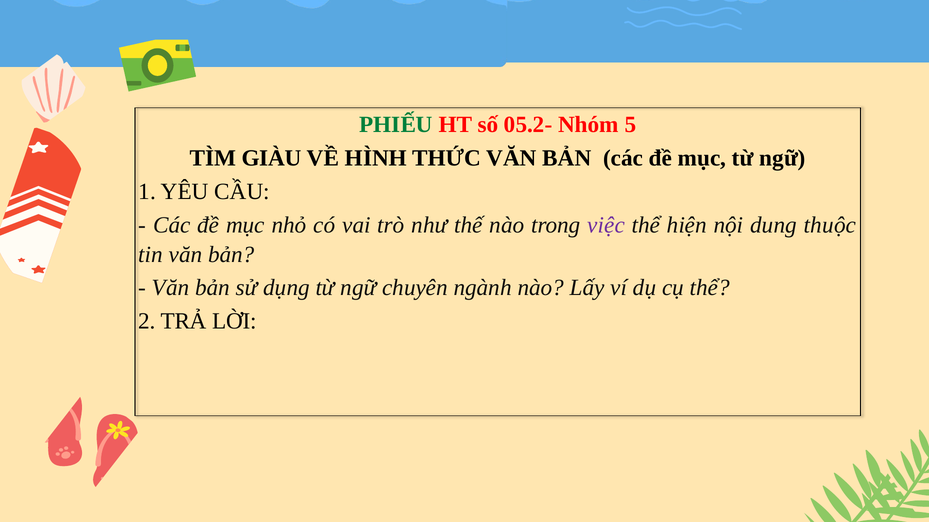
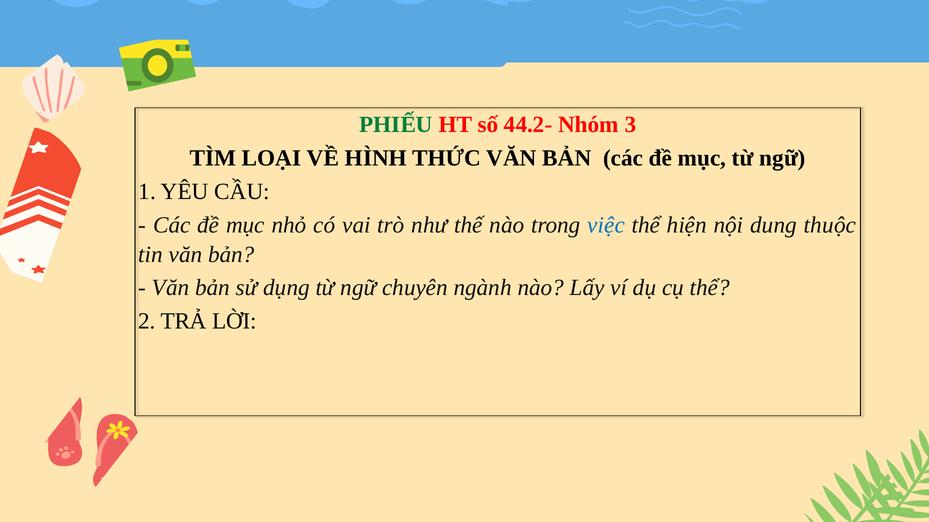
05.2-: 05.2- -> 44.2- (528, 125)
5: 5 -> 3 (630, 125)
GIÀU: GIÀU -> LOẠI (271, 158)
việc colour: purple -> blue (606, 225)
